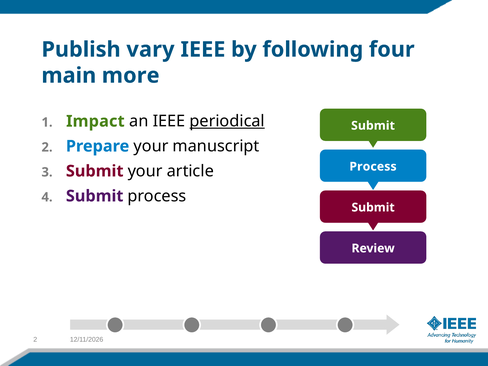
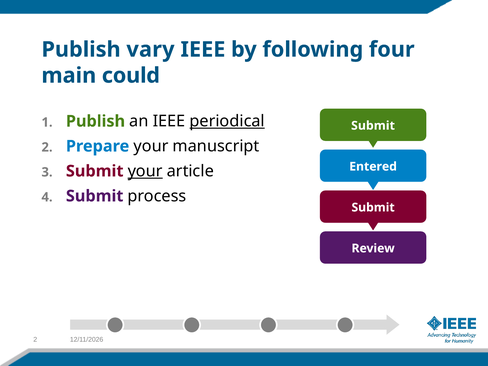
more: more -> could (131, 76)
Impact: Impact -> Publish (95, 121)
Process: Process -> Entered (373, 167)
your underline: none -> present (145, 171)
